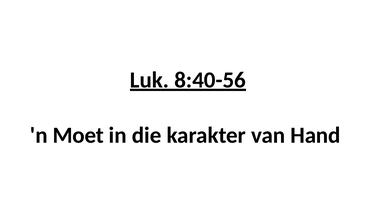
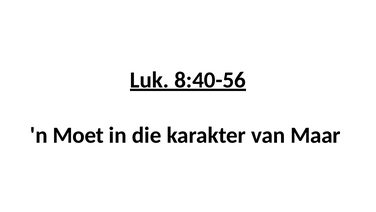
Hand: Hand -> Maar (315, 135)
